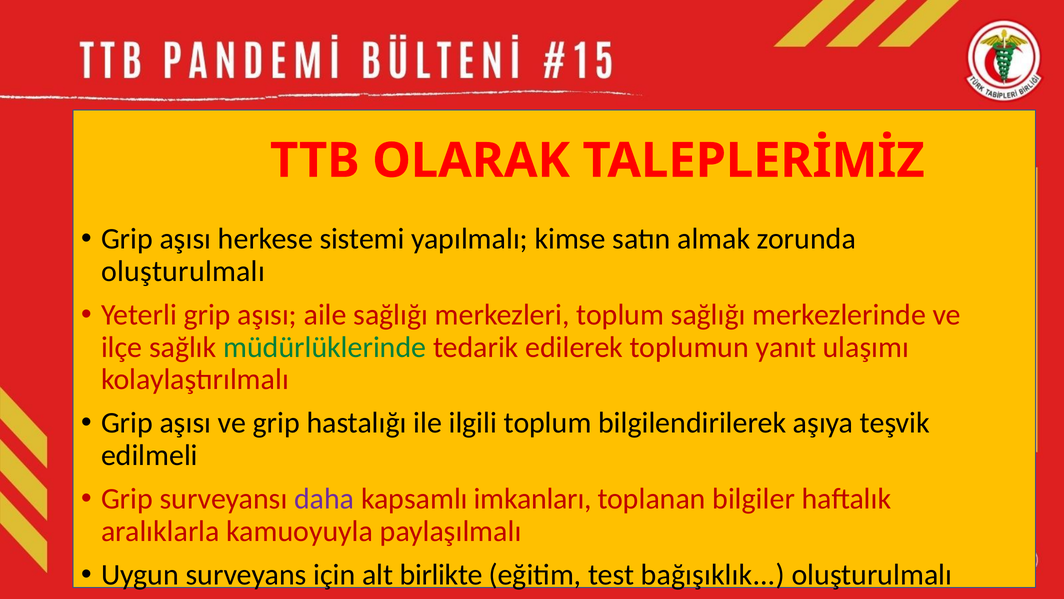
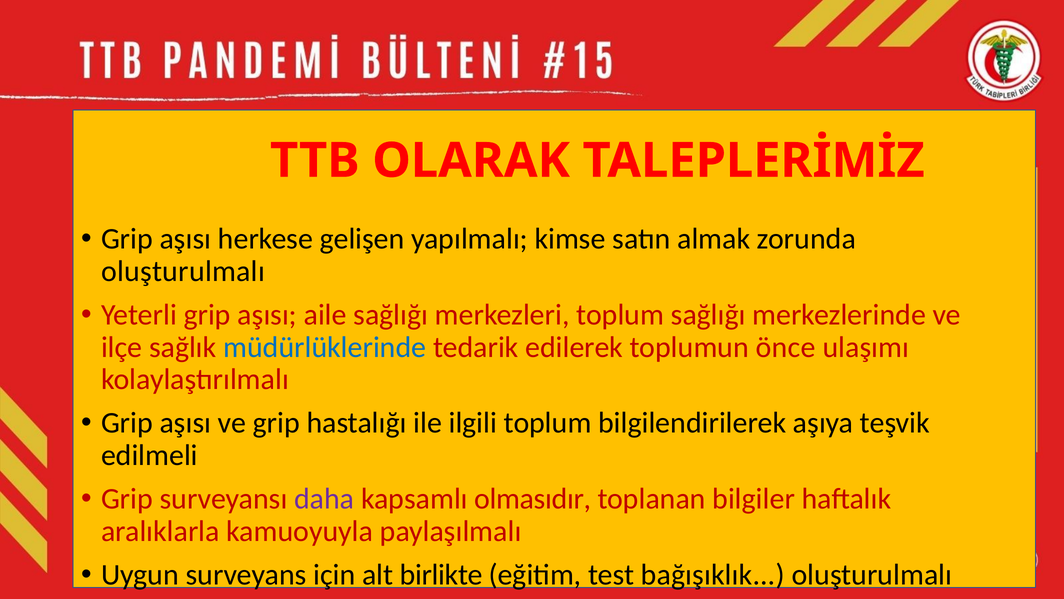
sistemi: sistemi -> gelişen (362, 239)
müdürlüklerinde colour: green -> blue (325, 347)
yanıt: yanıt -> önce (786, 347)
imkanları: imkanları -> olmasıdır (533, 499)
